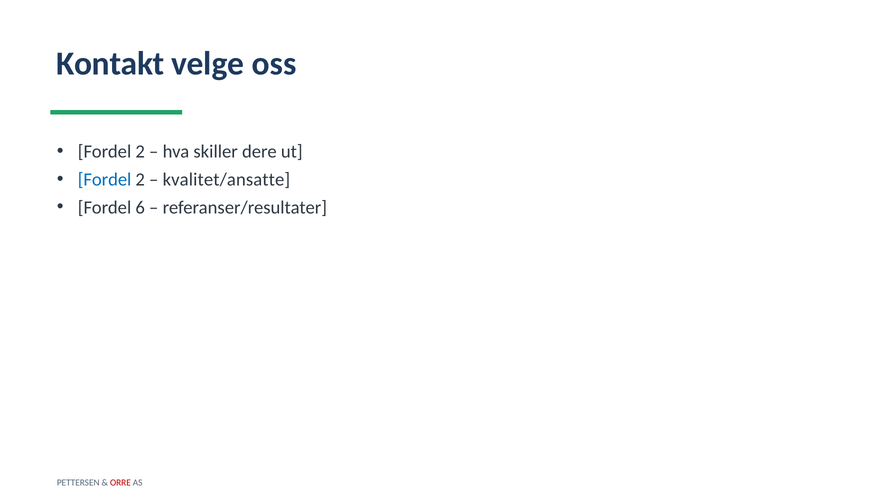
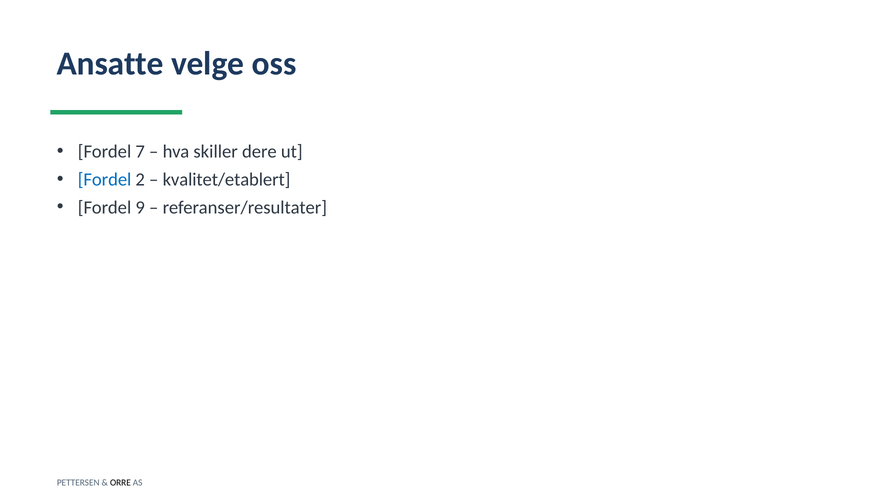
Kontakt: Kontakt -> Ansatte (110, 64)
2: 2 -> 7 (140, 151)
kvalitet/ansatte: kvalitet/ansatte -> kvalitet/etablert (226, 179)
6: 6 -> 9 (140, 207)
ORRE colour: red -> black (120, 483)
